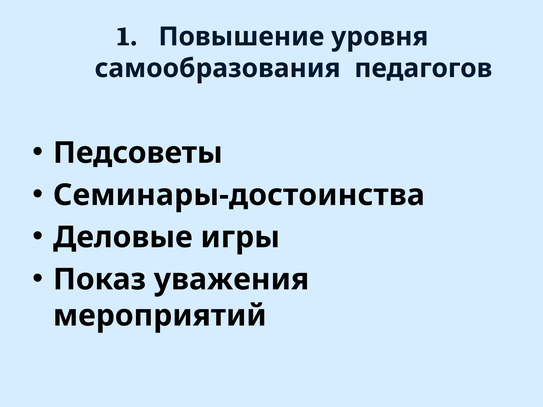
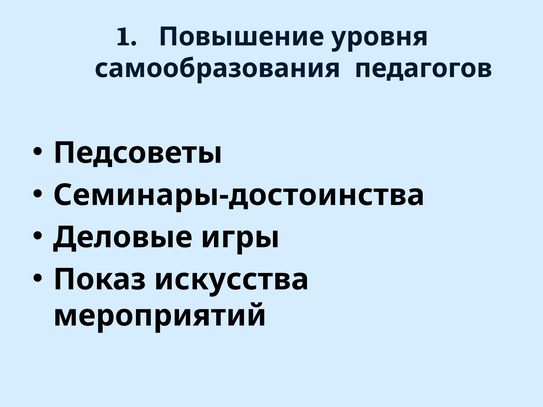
уважения: уважения -> искусства (231, 280)
